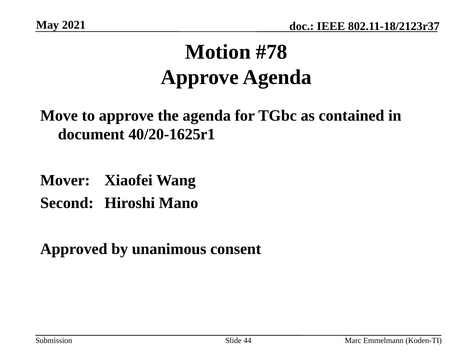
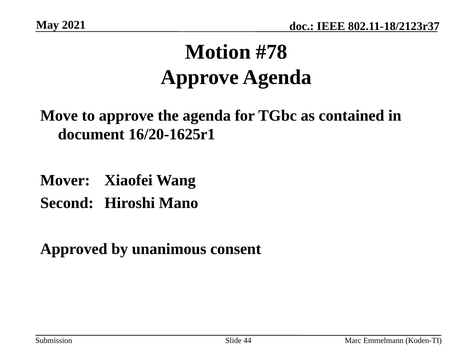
40/20-1625r1: 40/20-1625r1 -> 16/20-1625r1 (172, 134)
